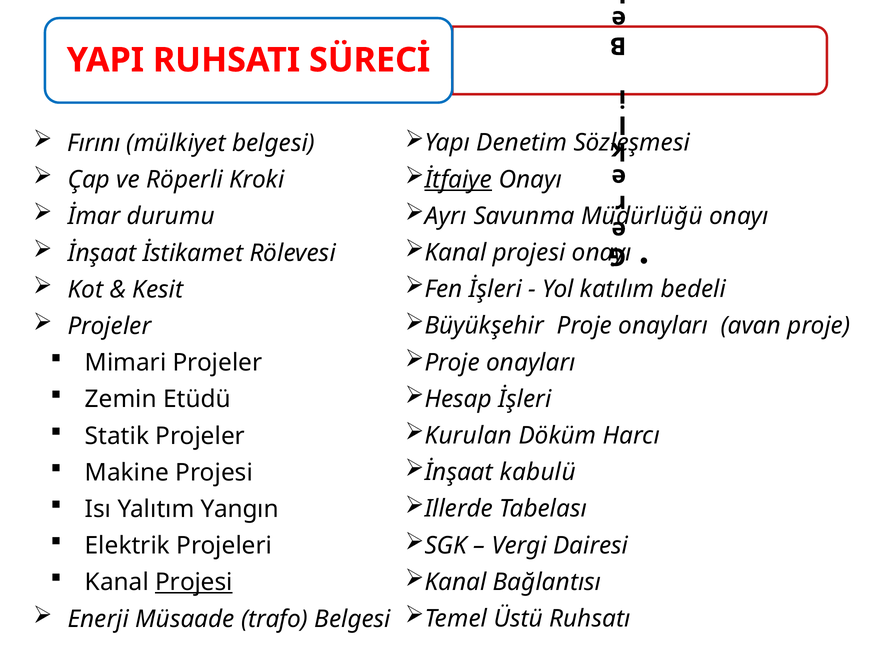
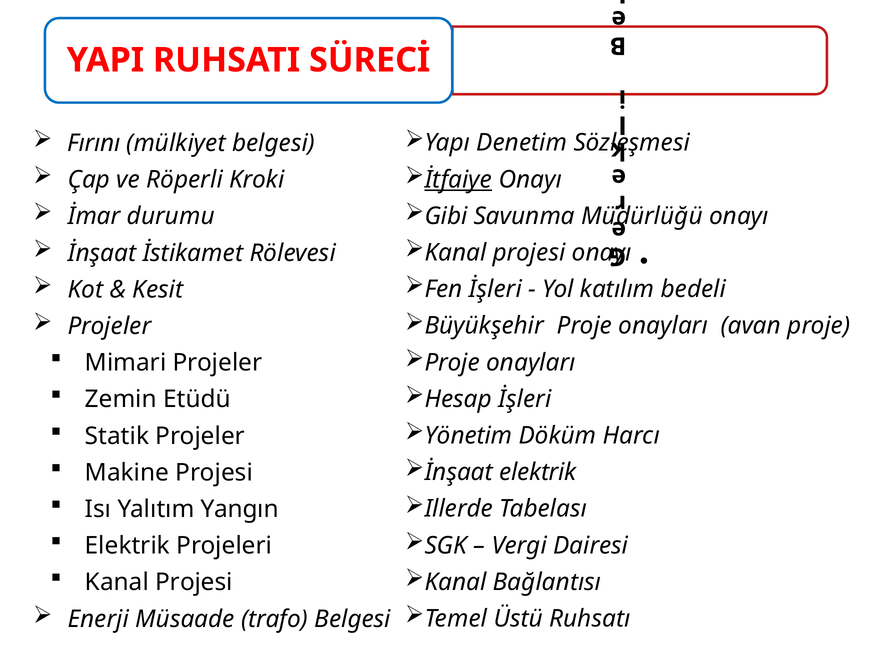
Ayrı: Ayrı -> Gibi (446, 216)
Kurulan: Kurulan -> Yönetim (468, 436)
İnşaat kabulü: kabulü -> elektrik (538, 473)
Projesi underline: present -> none (194, 583)
